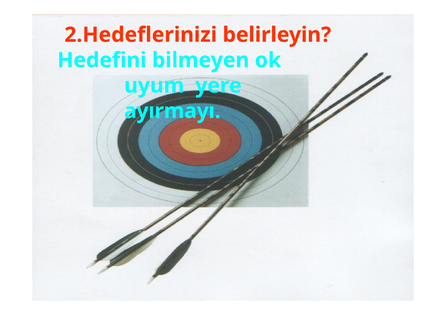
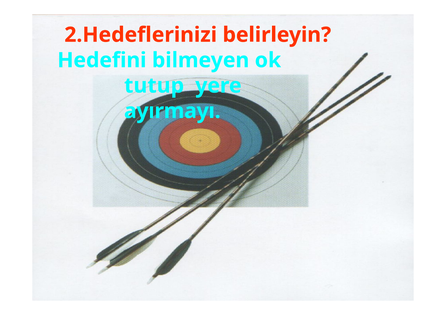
uyum: uyum -> tutup (154, 86)
